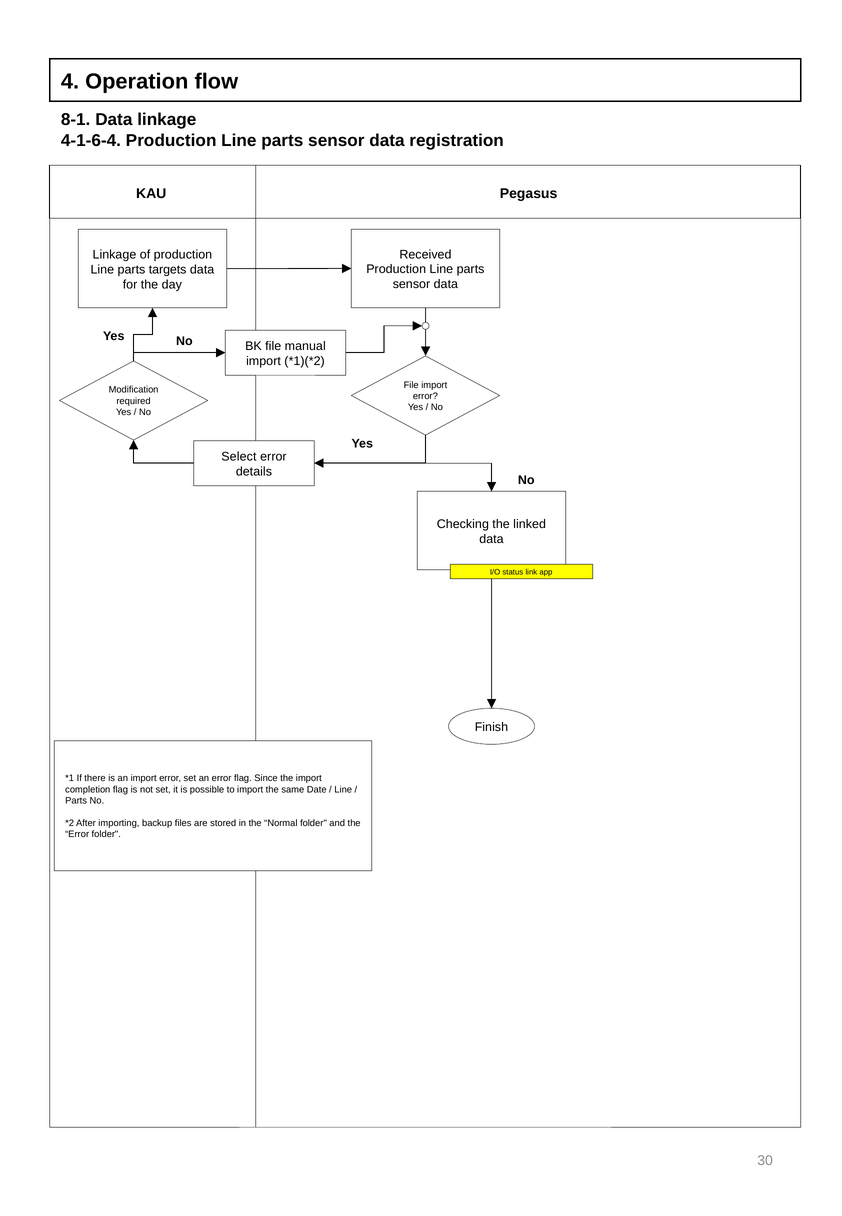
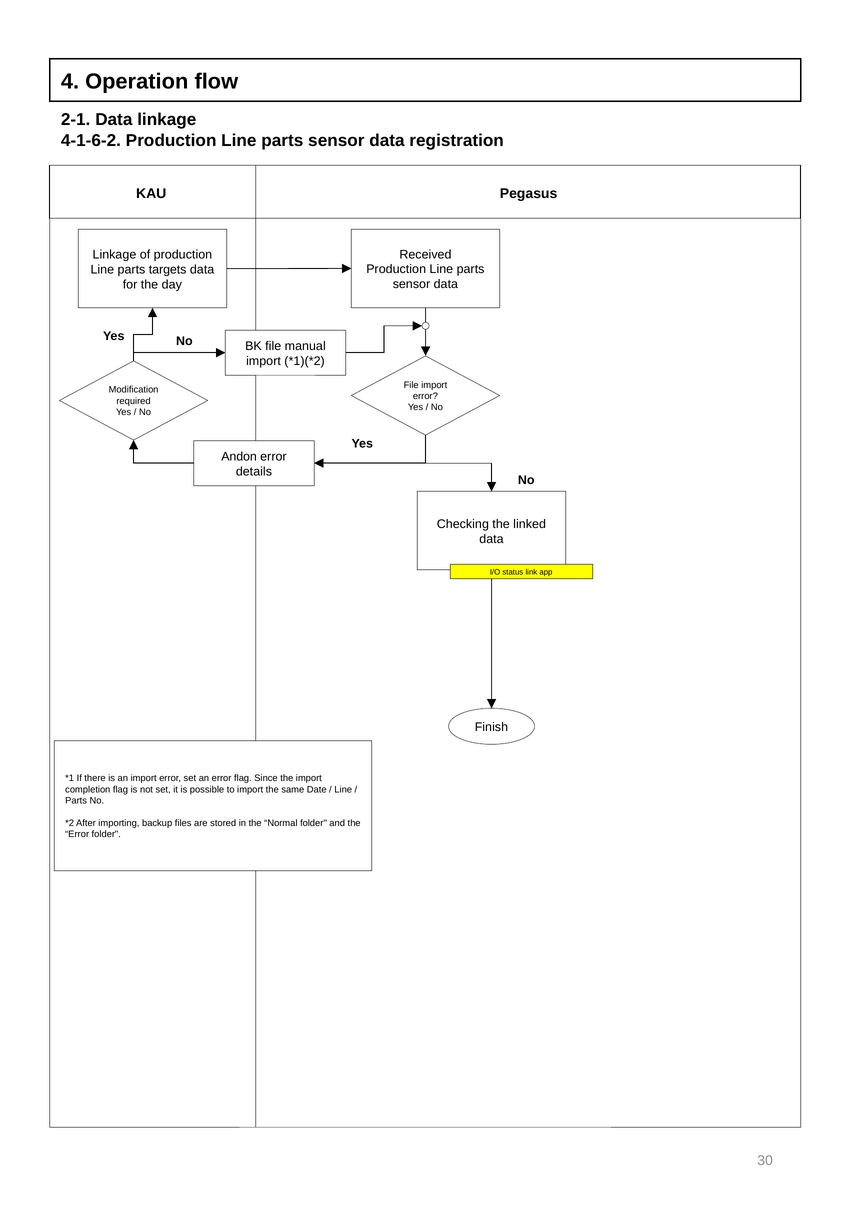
8-1: 8-1 -> 2-1 (76, 120)
4-1-6-4: 4-1-6-4 -> 4-1-6-2 (91, 140)
Select: Select -> Andon (239, 457)
